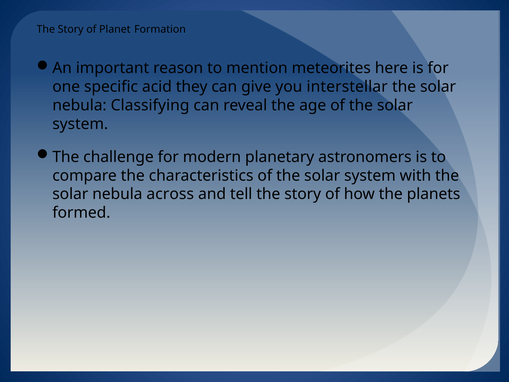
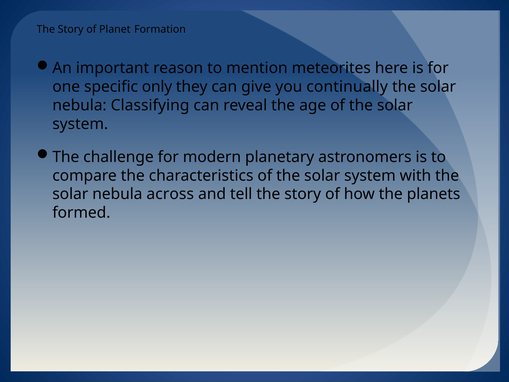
acid: acid -> only (157, 87)
interstellar: interstellar -> continually (347, 87)
